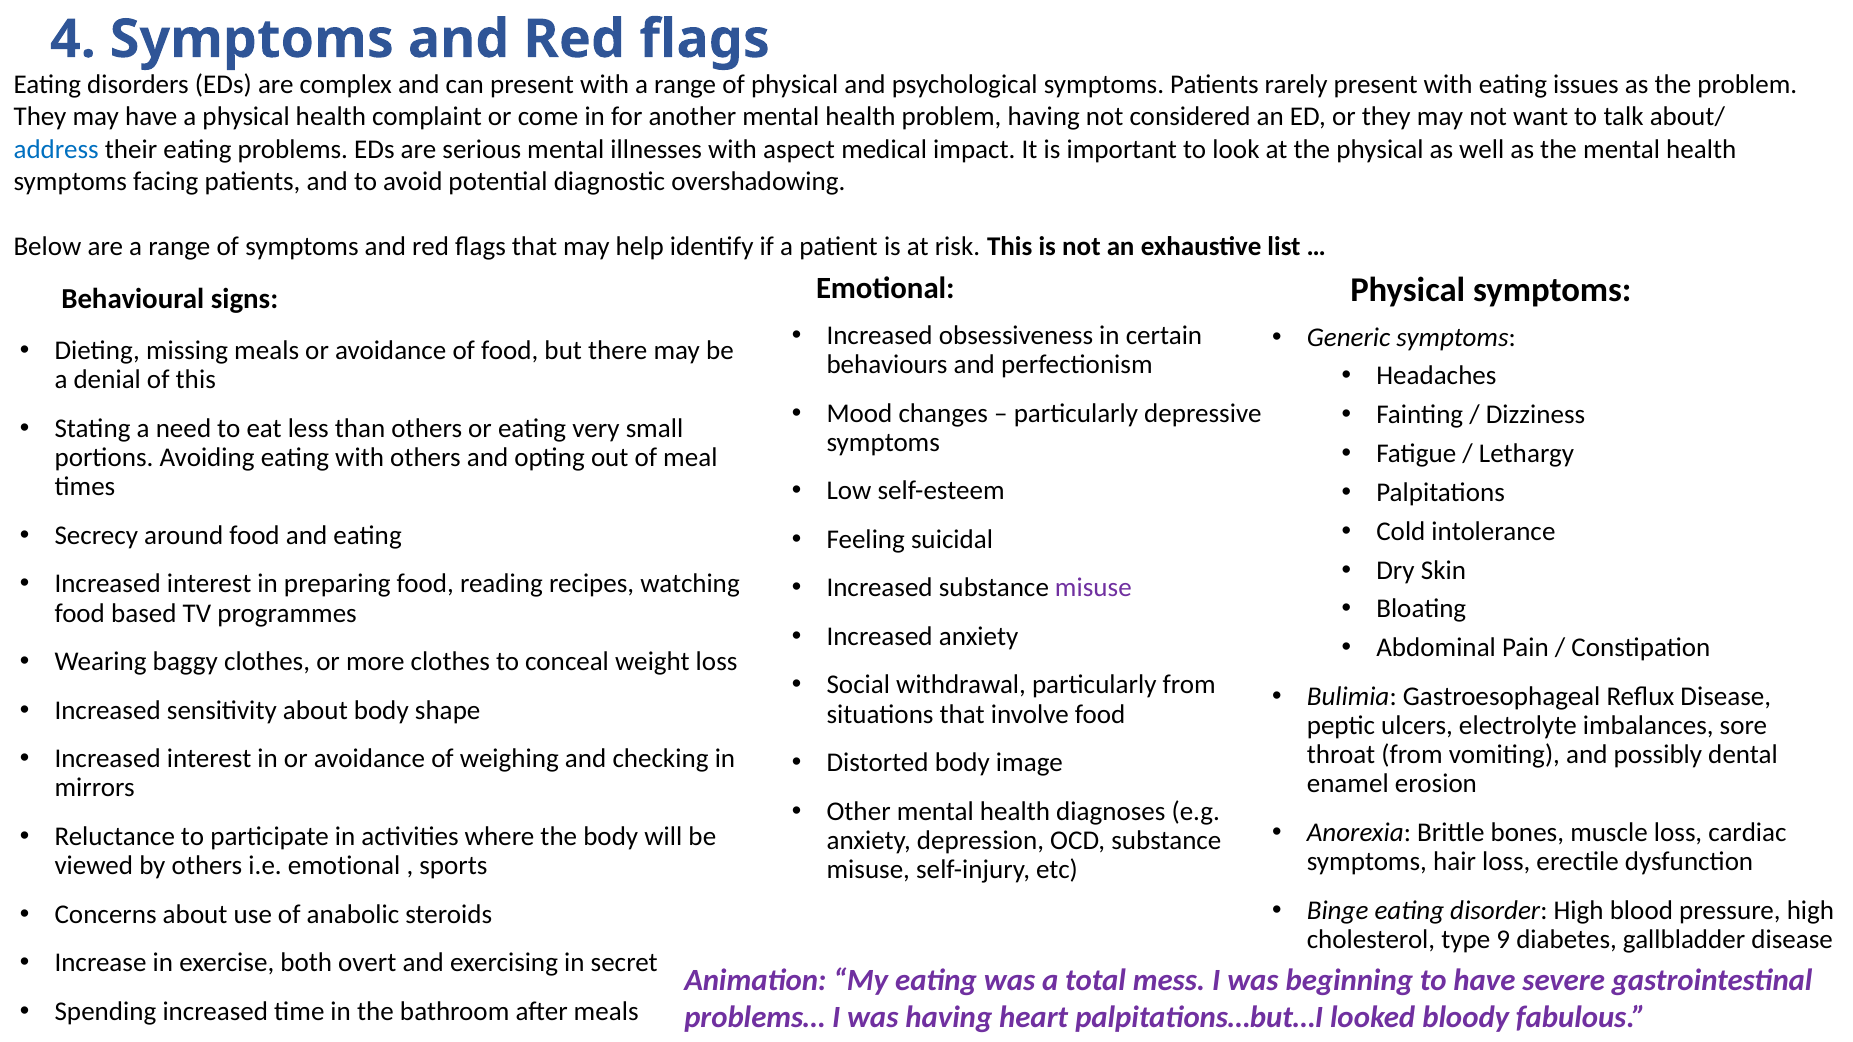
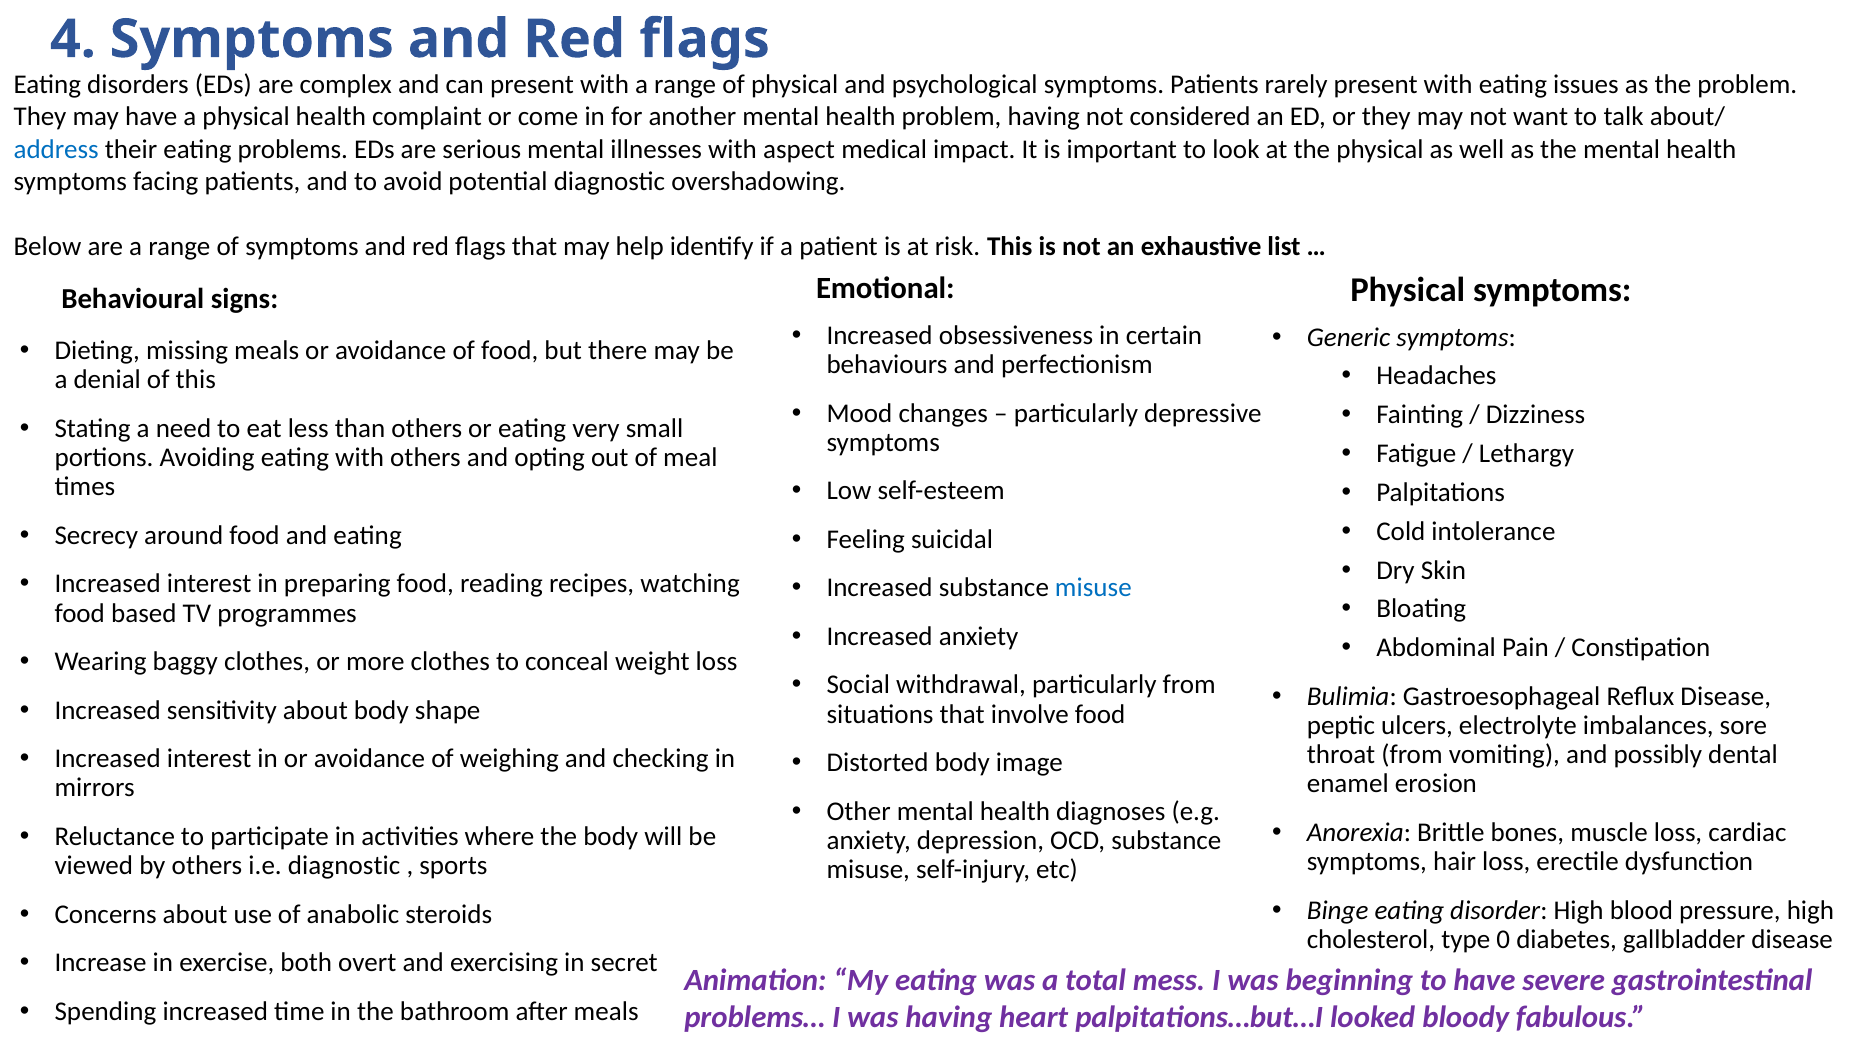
misuse colour: purple -> blue (1093, 588)
i.e emotional: emotional -> diagnostic (344, 866)
9: 9 -> 0 (1503, 940)
